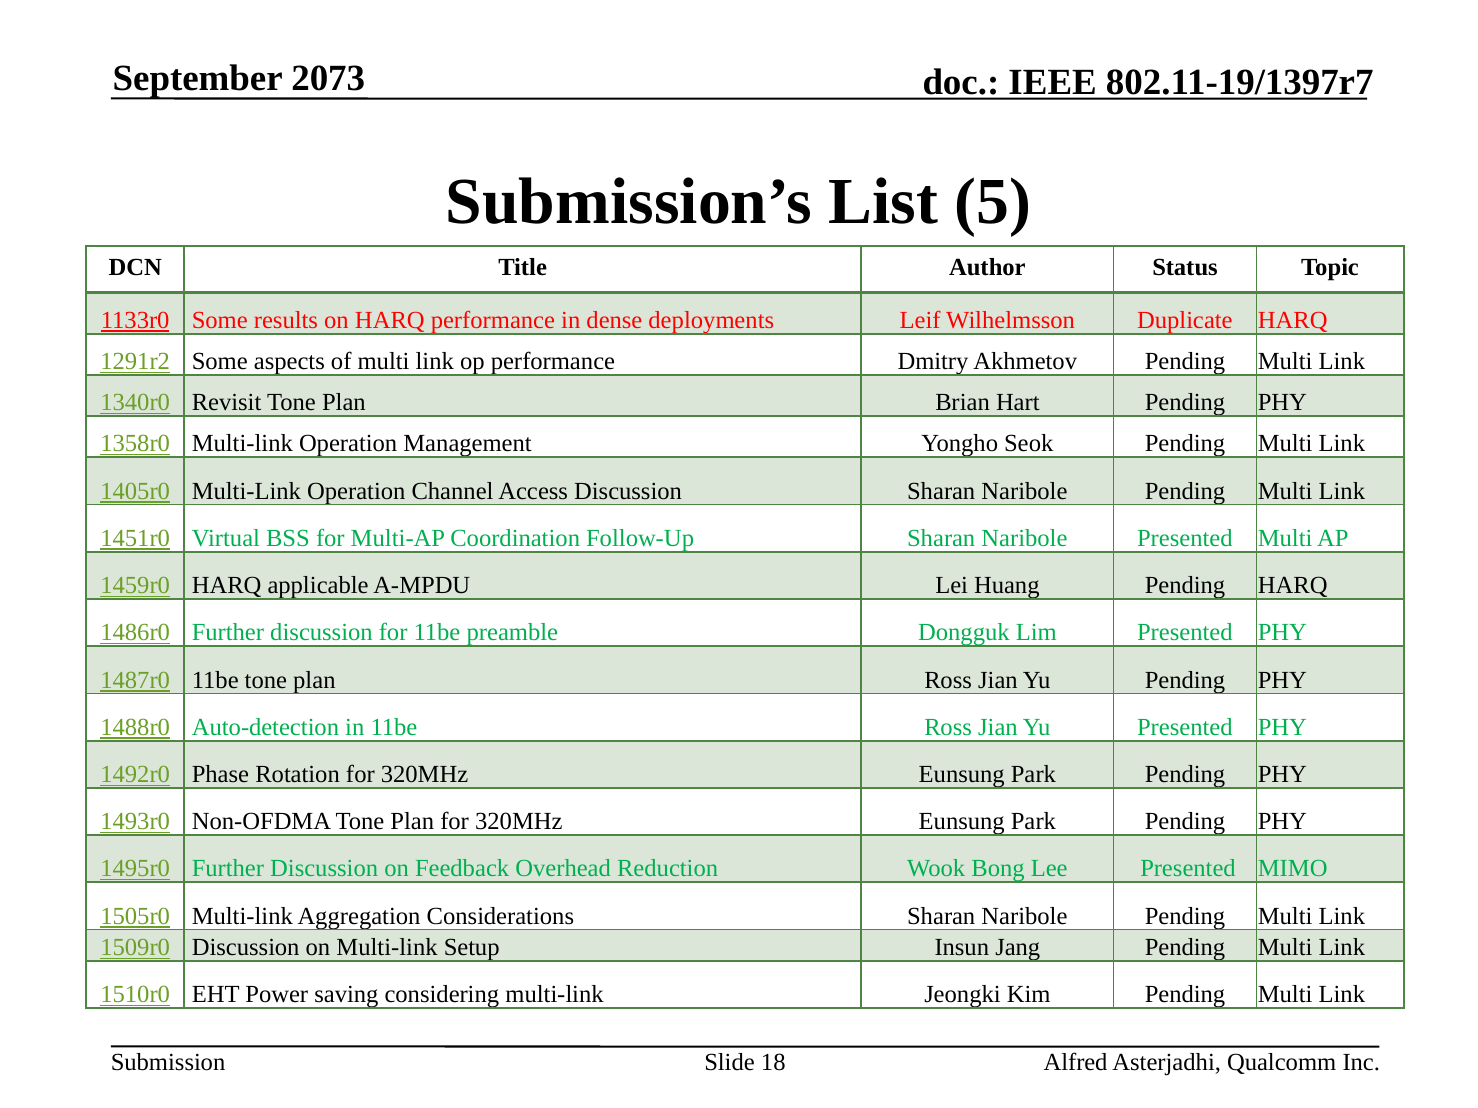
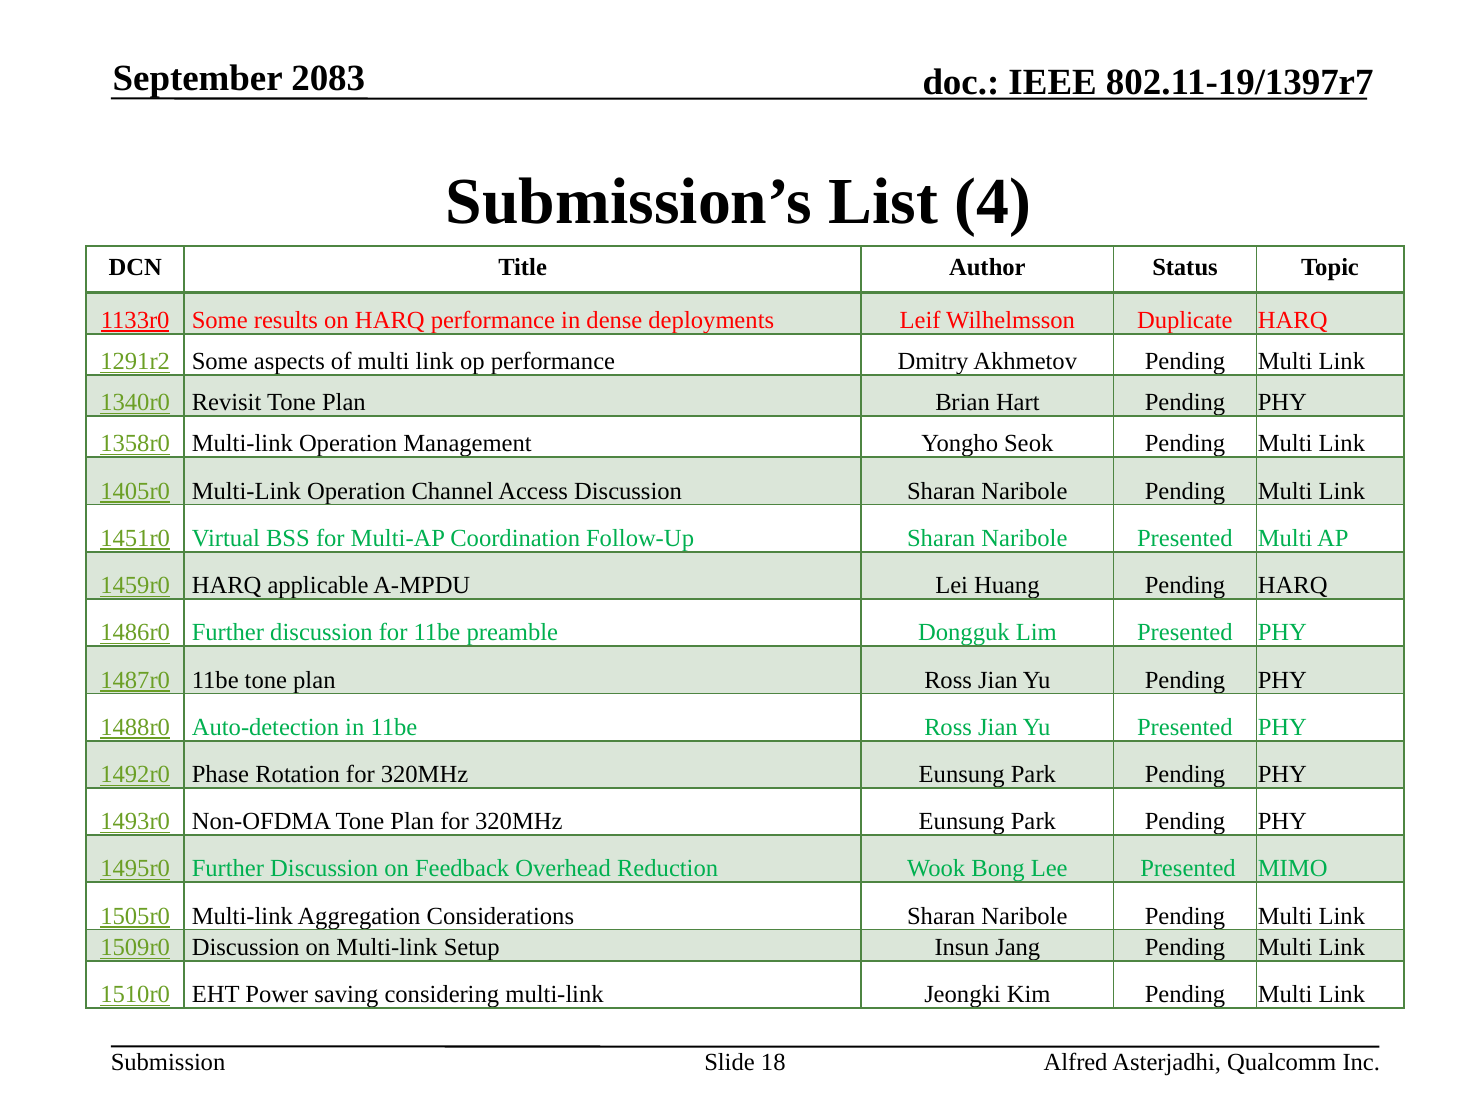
2073: 2073 -> 2083 (328, 78)
5: 5 -> 4 (993, 201)
